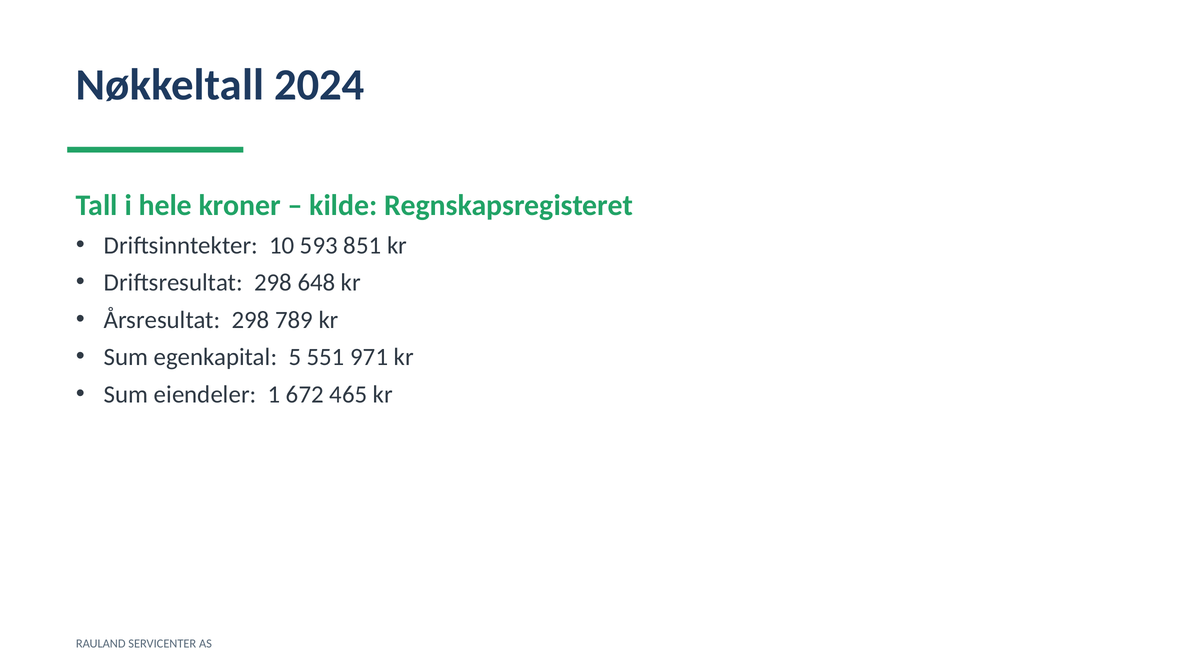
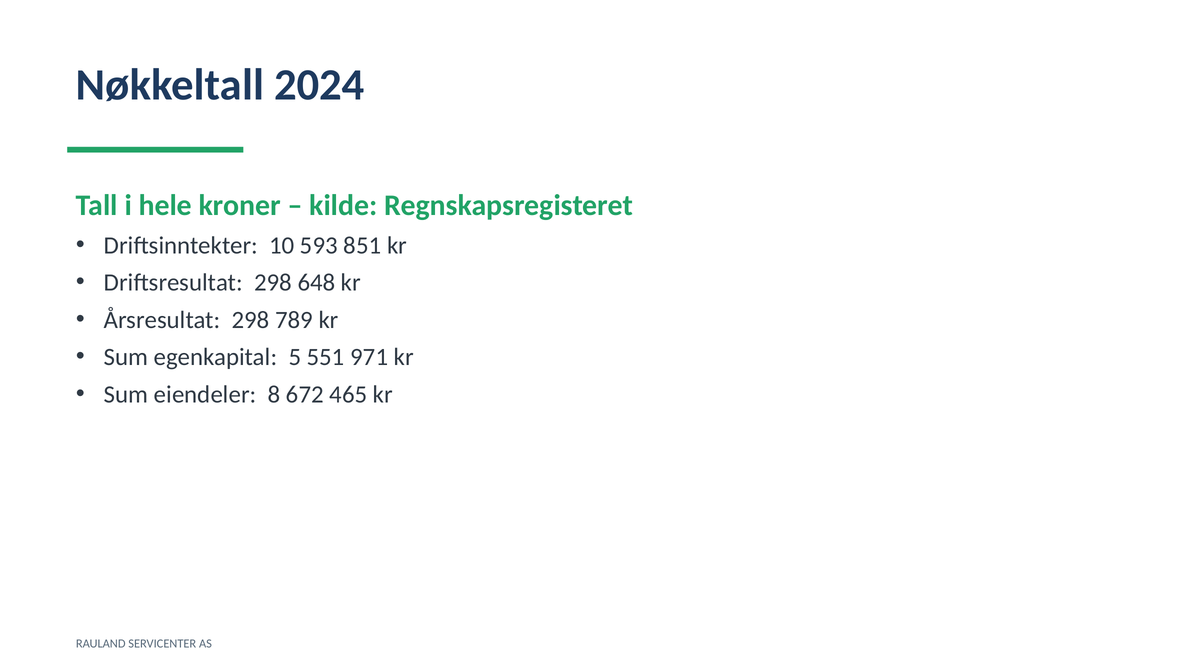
1: 1 -> 8 (274, 395)
